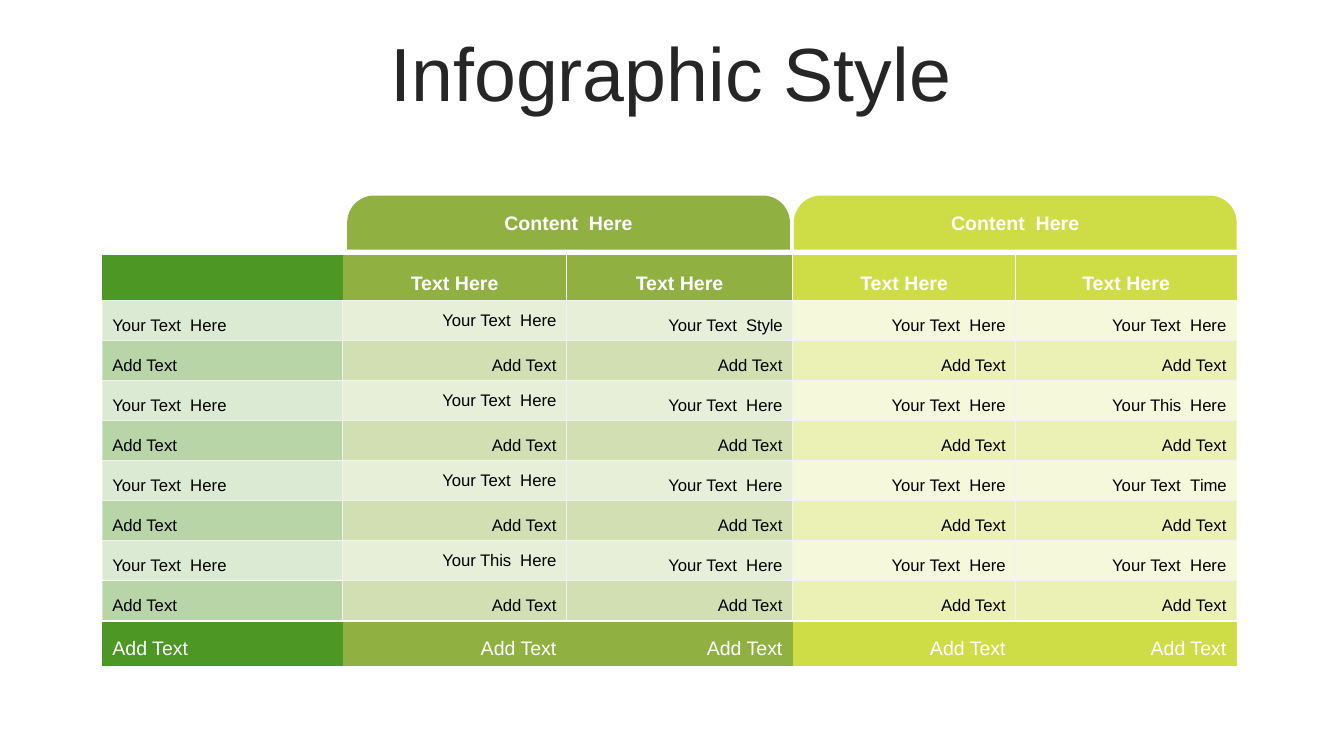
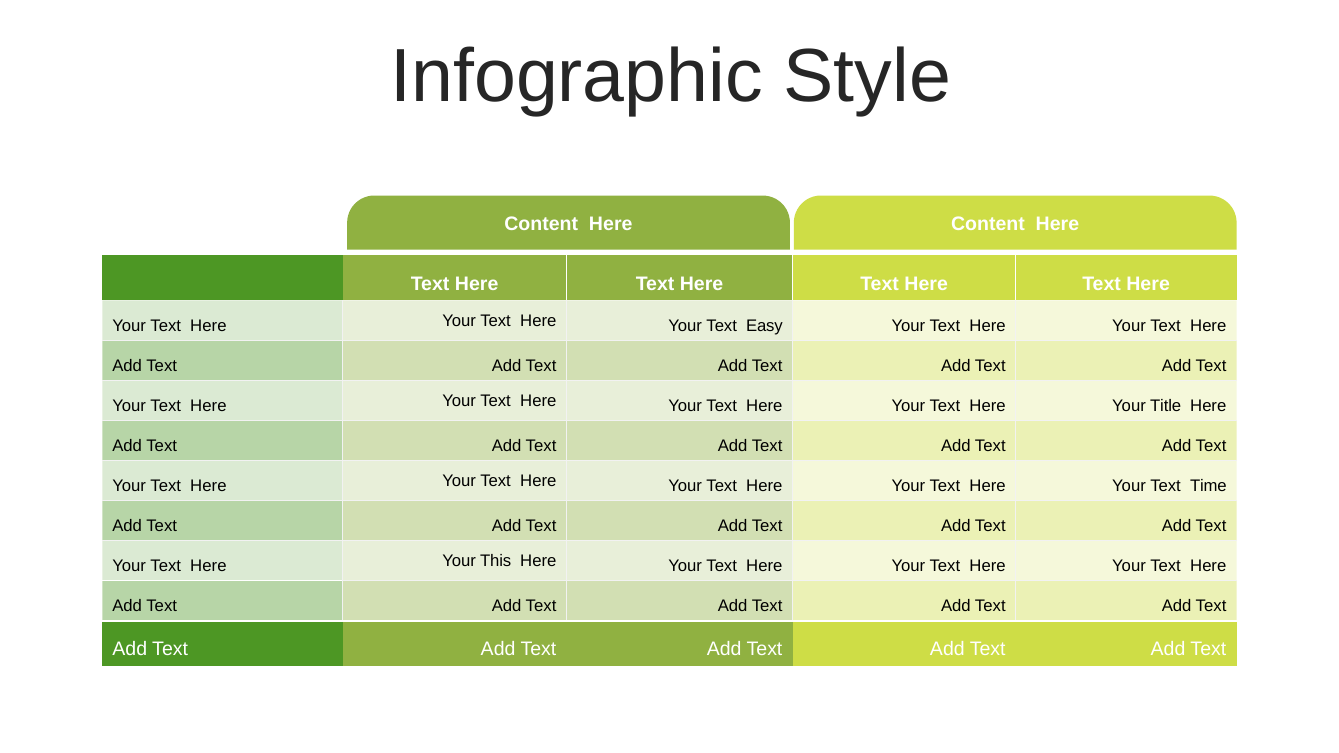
Text Style: Style -> Easy (764, 326)
This: This -> Title (1166, 406)
